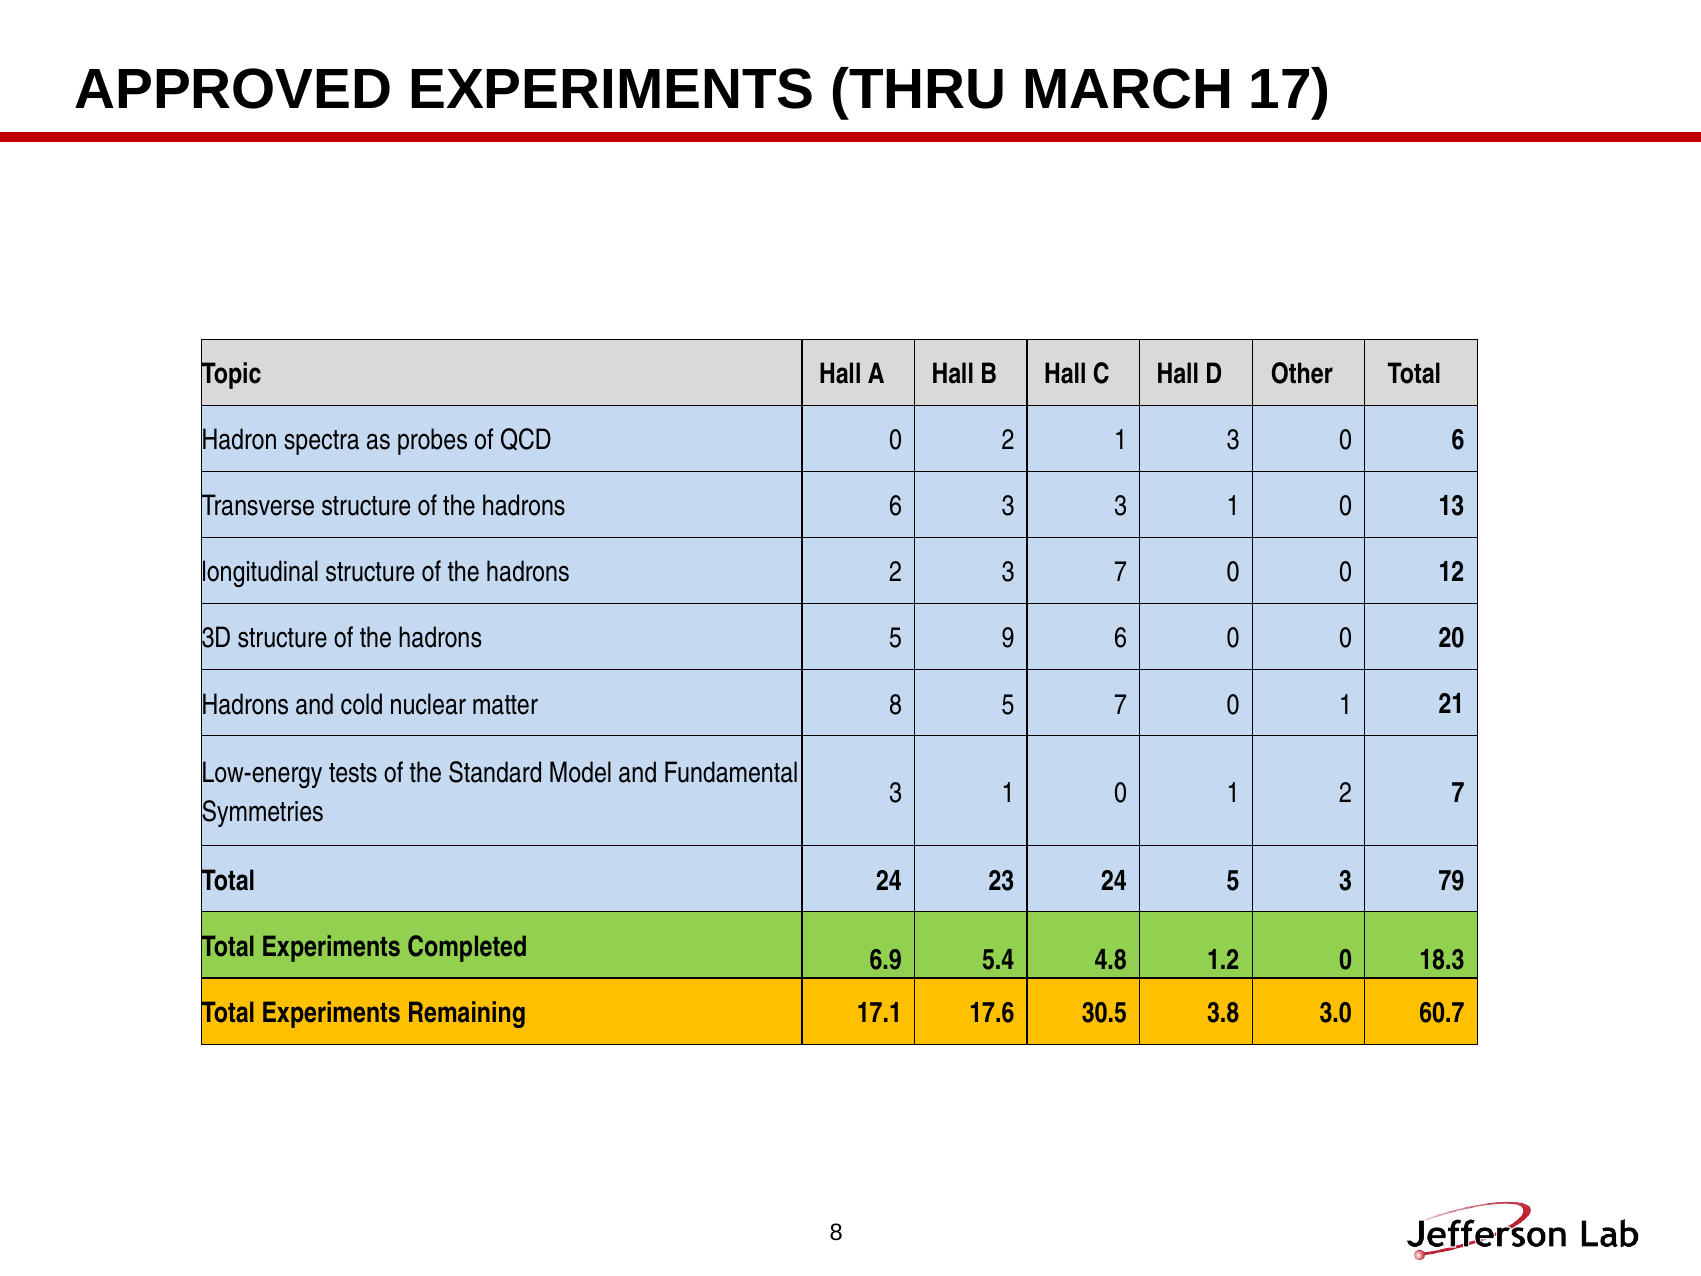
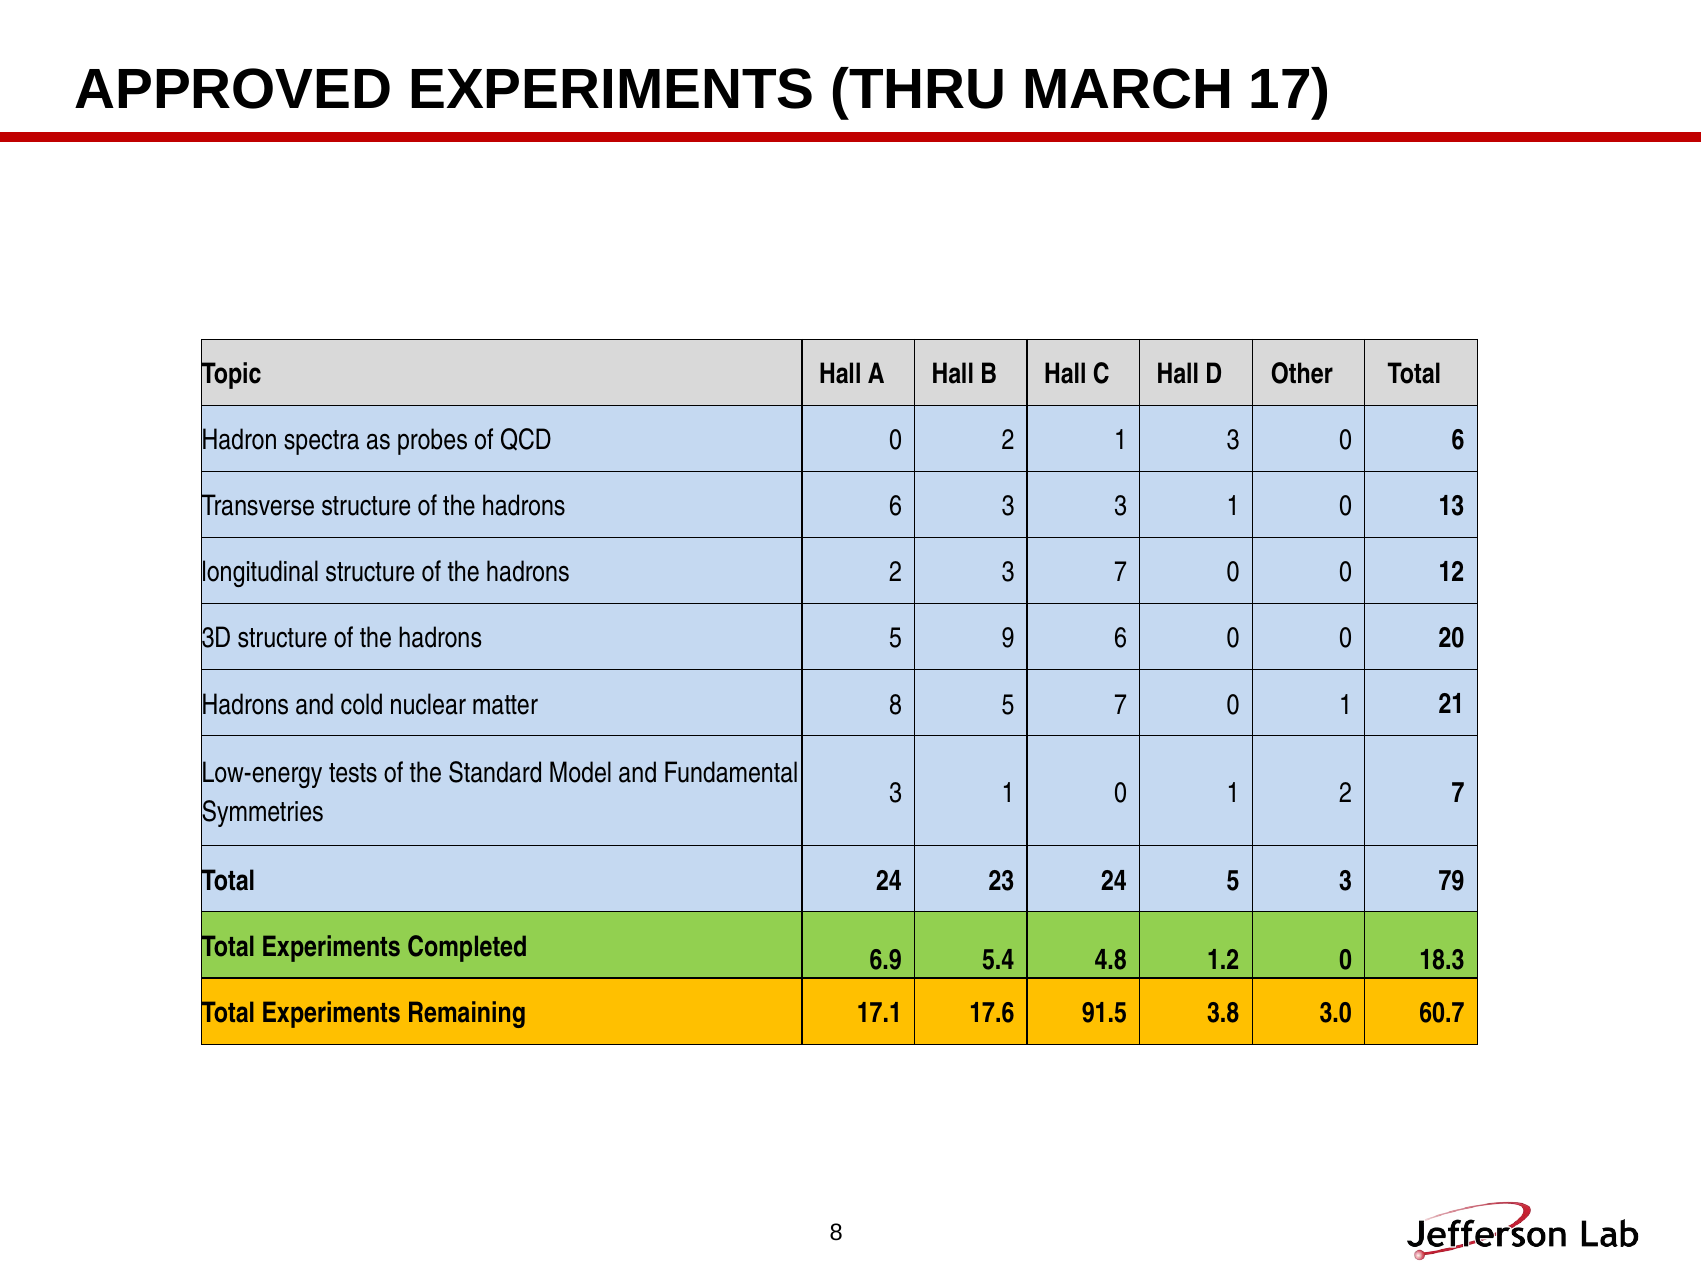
30.5: 30.5 -> 91.5 (1104, 1013)
